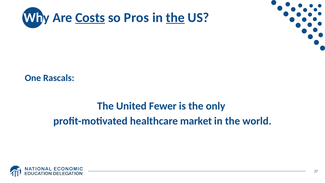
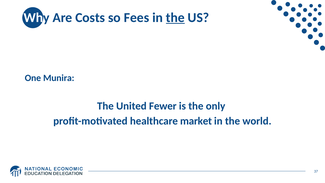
Costs underline: present -> none (90, 18)
Pros: Pros -> Fees (137, 18)
Rascals: Rascals -> Munira (59, 78)
